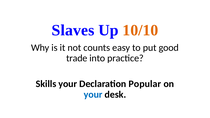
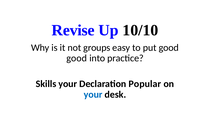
Slaves: Slaves -> Revise (73, 30)
10/10 colour: orange -> black (140, 30)
counts: counts -> groups (97, 48)
trade: trade -> good (77, 58)
